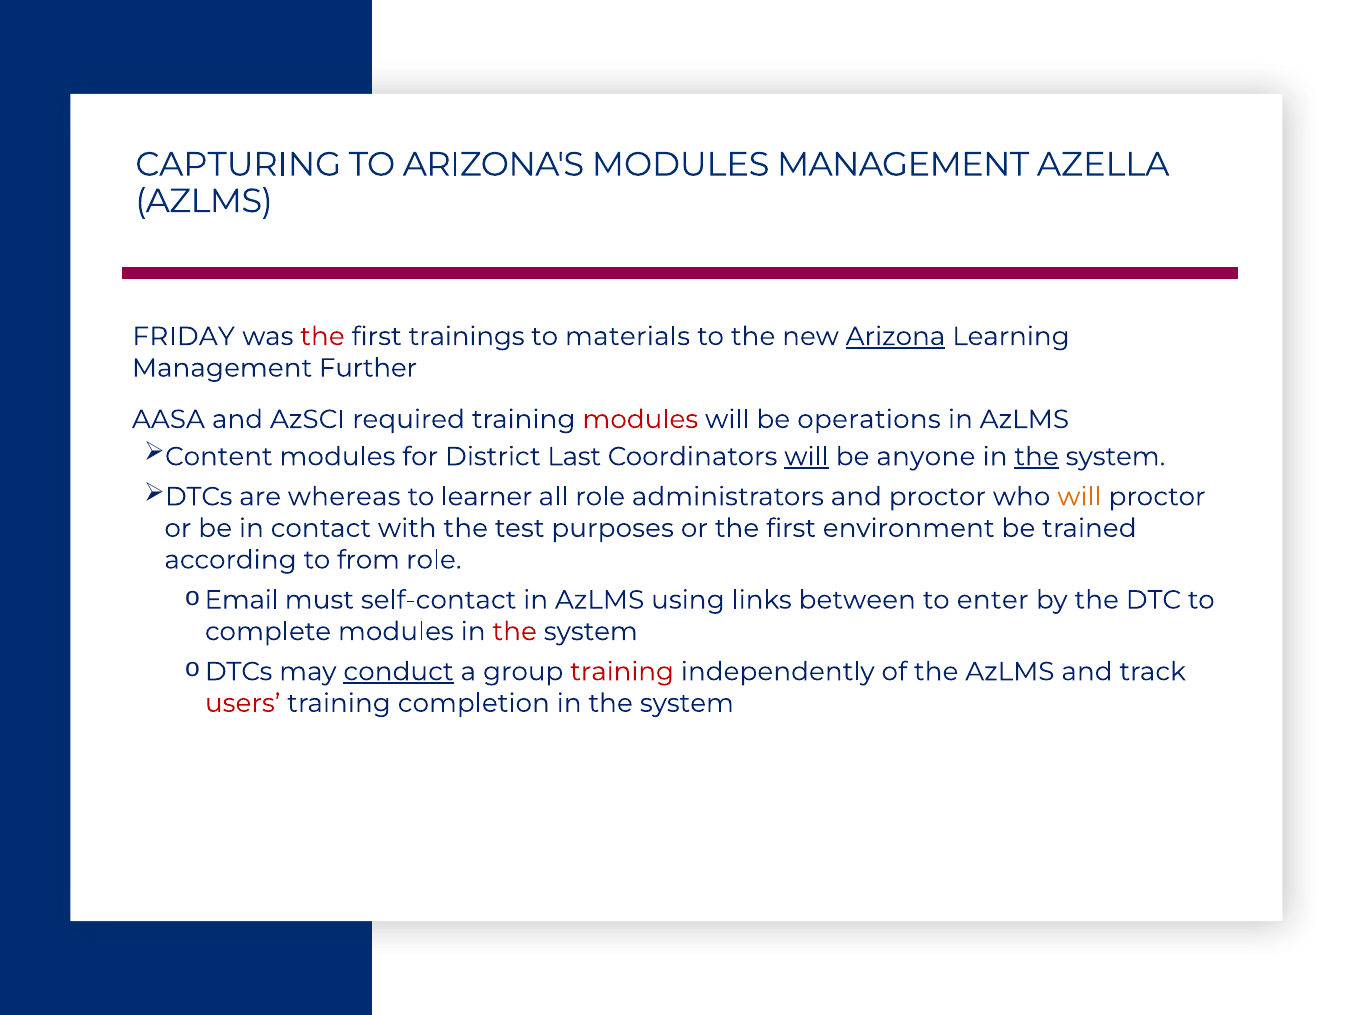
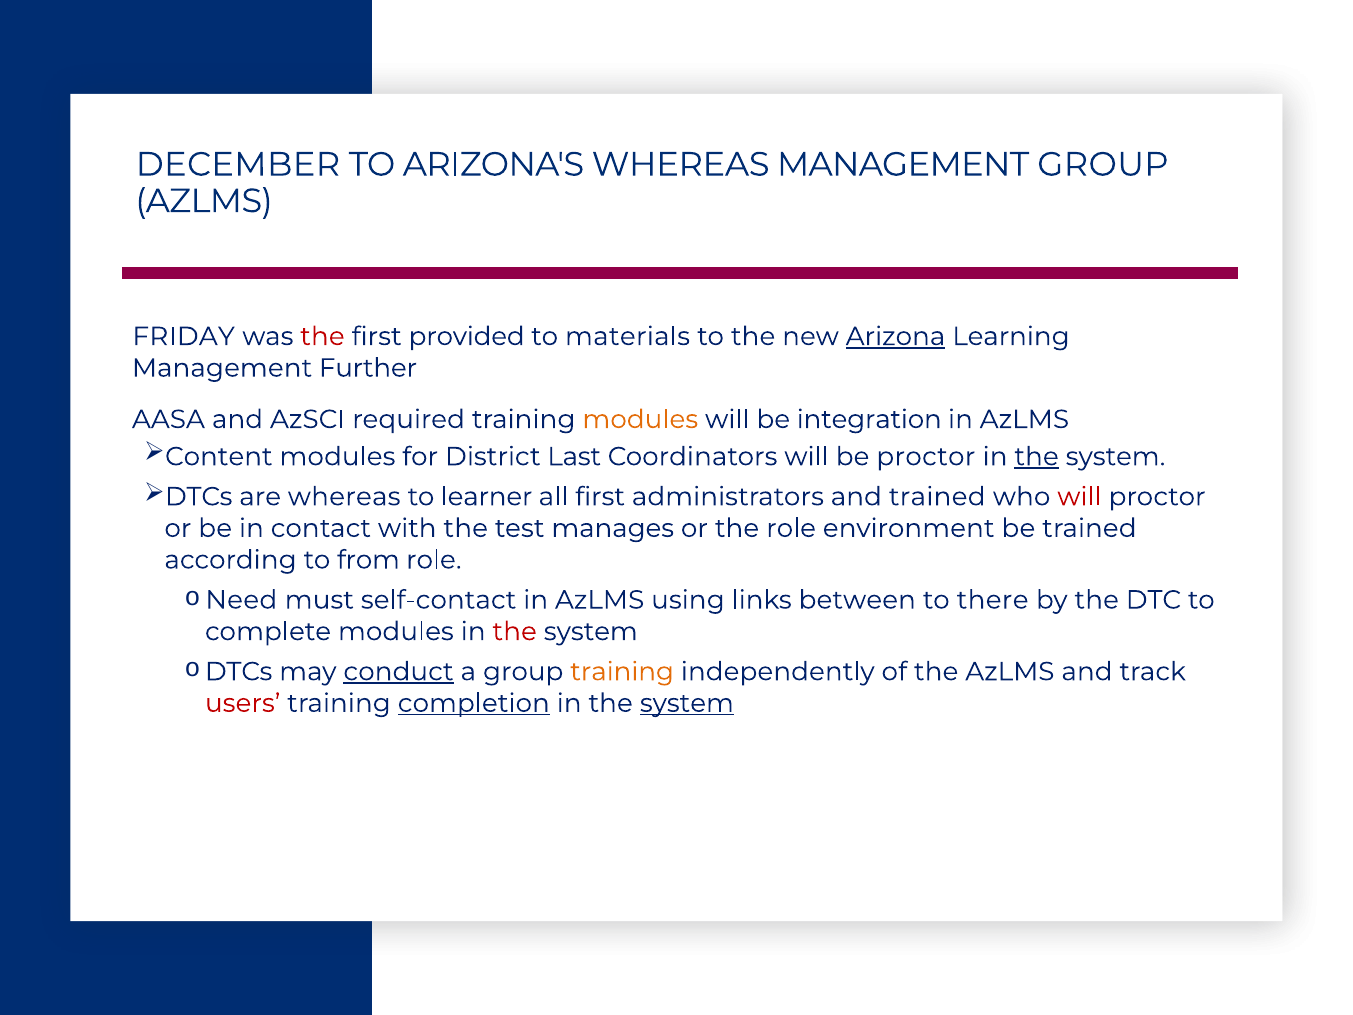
CAPTURING: CAPTURING -> DECEMBER (238, 164)
ARIZONA'S MODULES: MODULES -> WHEREAS (681, 164)
MANAGEMENT AZELLA: AZELLA -> GROUP (1103, 164)
trainings: trainings -> provided (467, 336)
modules colour: red -> orange (640, 419)
operations: operations -> integration (869, 419)
will underline: present -> none (807, 457)
be anyone: anyone -> proctor (926, 457)
all role: role -> first (600, 497)
and proctor: proctor -> trained (937, 497)
will colour: orange -> red (1079, 497)
purposes: purposes -> manages (613, 528)
or the first: first -> role (791, 528)
Email: Email -> Need (241, 600)
enter: enter -> there (993, 600)
training colour: red -> orange (622, 671)
completion underline: none -> present (474, 703)
system underline: none -> present (687, 703)
